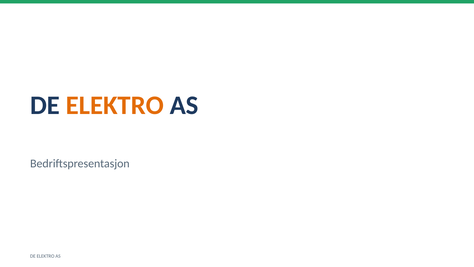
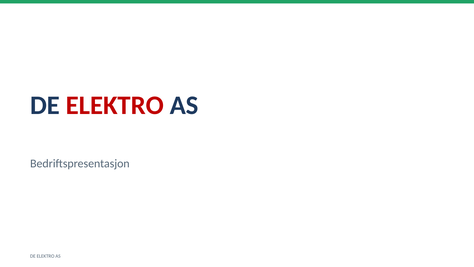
ELEKTRO colour: orange -> red (115, 105)
